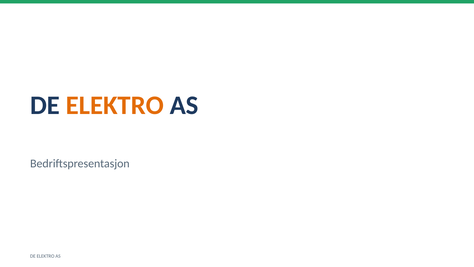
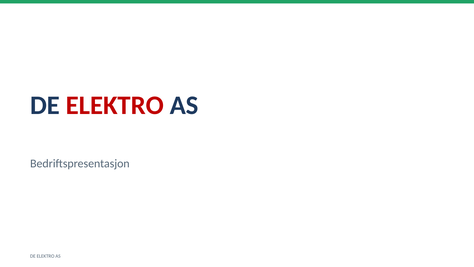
ELEKTRO colour: orange -> red (115, 105)
